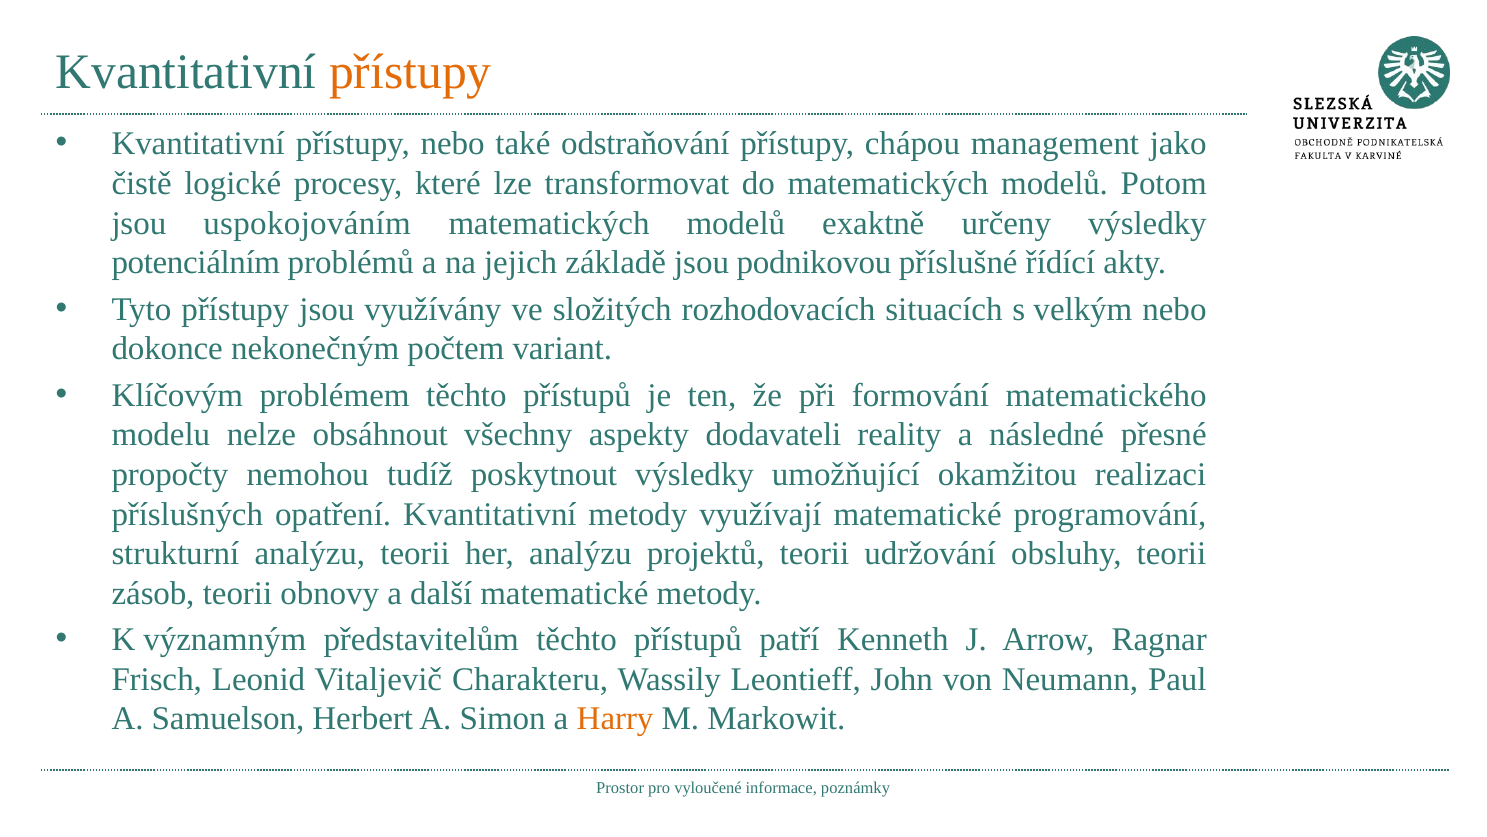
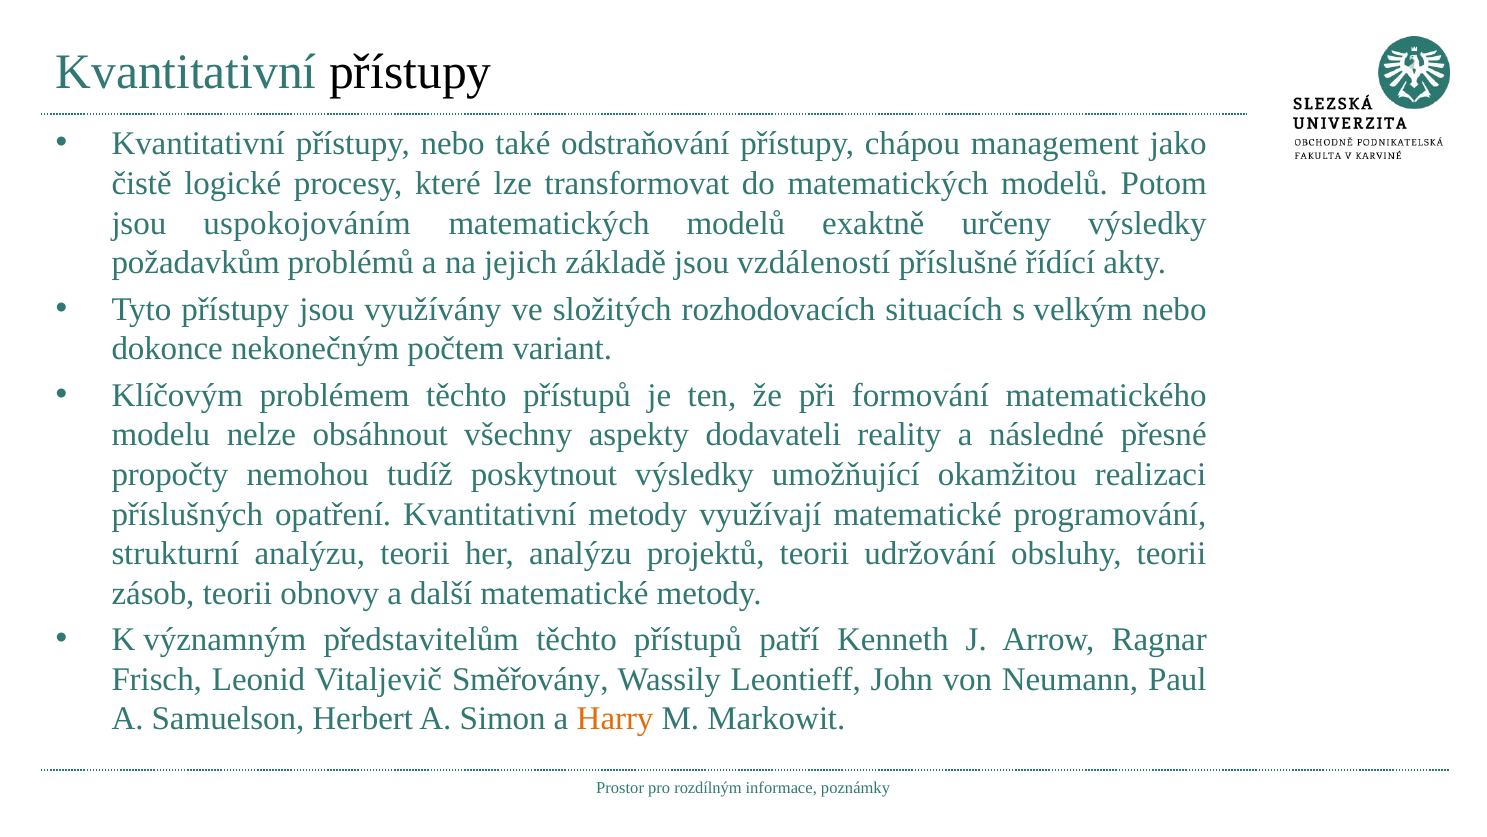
přístupy colour: orange -> black (410, 72)
potenciálním: potenciálním -> požadavkům (196, 263)
podnikovou: podnikovou -> vzdáleností (814, 263)
Charakteru: Charakteru -> Směřovány (530, 679)
vyloučené: vyloučené -> rozdílným (708, 788)
